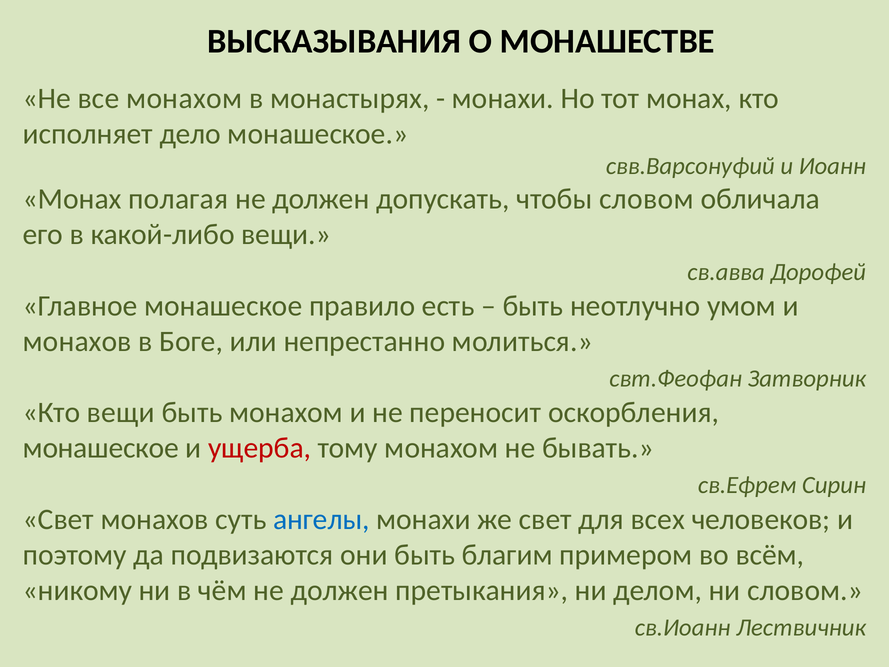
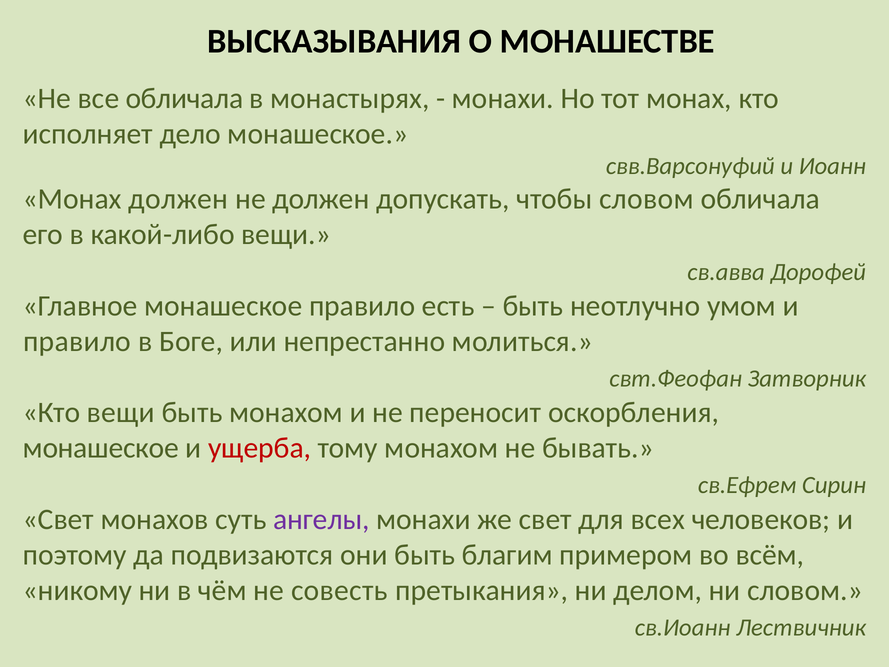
все монахом: монахом -> обличала (184, 98)
Монах полагая: полагая -> должен (178, 199)
монахов: монахов -> правило (77, 341)
ангелы colour: blue -> purple (321, 519)
чём не должен: должен -> совесть (339, 590)
